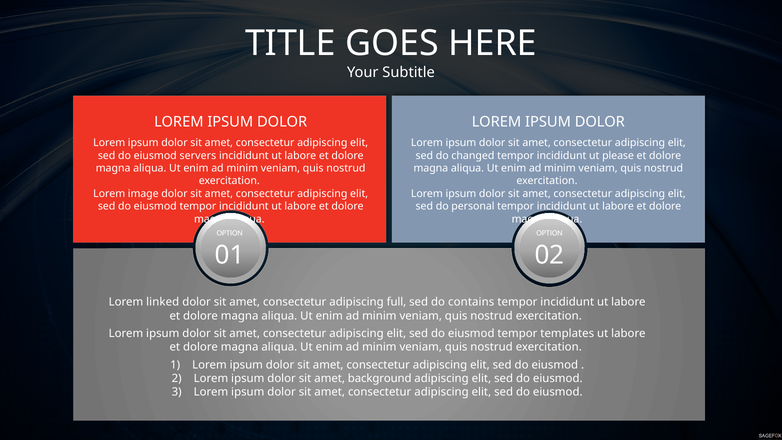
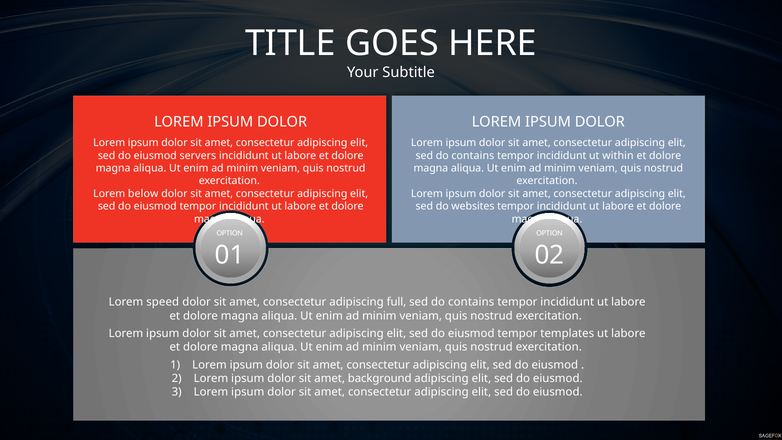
changed: changed -> contains (473, 155)
please: please -> within (618, 155)
image: image -> below (143, 194)
personal: personal -> websites (473, 206)
linked: linked -> speed (163, 302)
